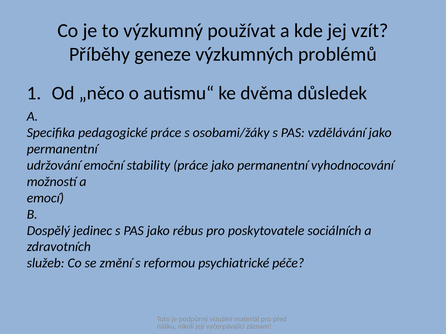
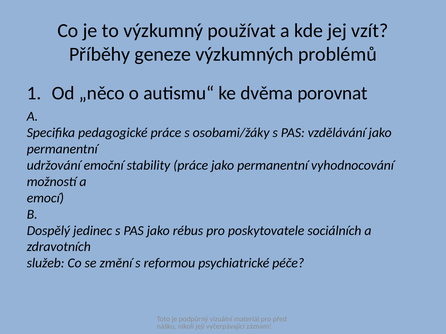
důsledek: důsledek -> porovnat (332, 93)
